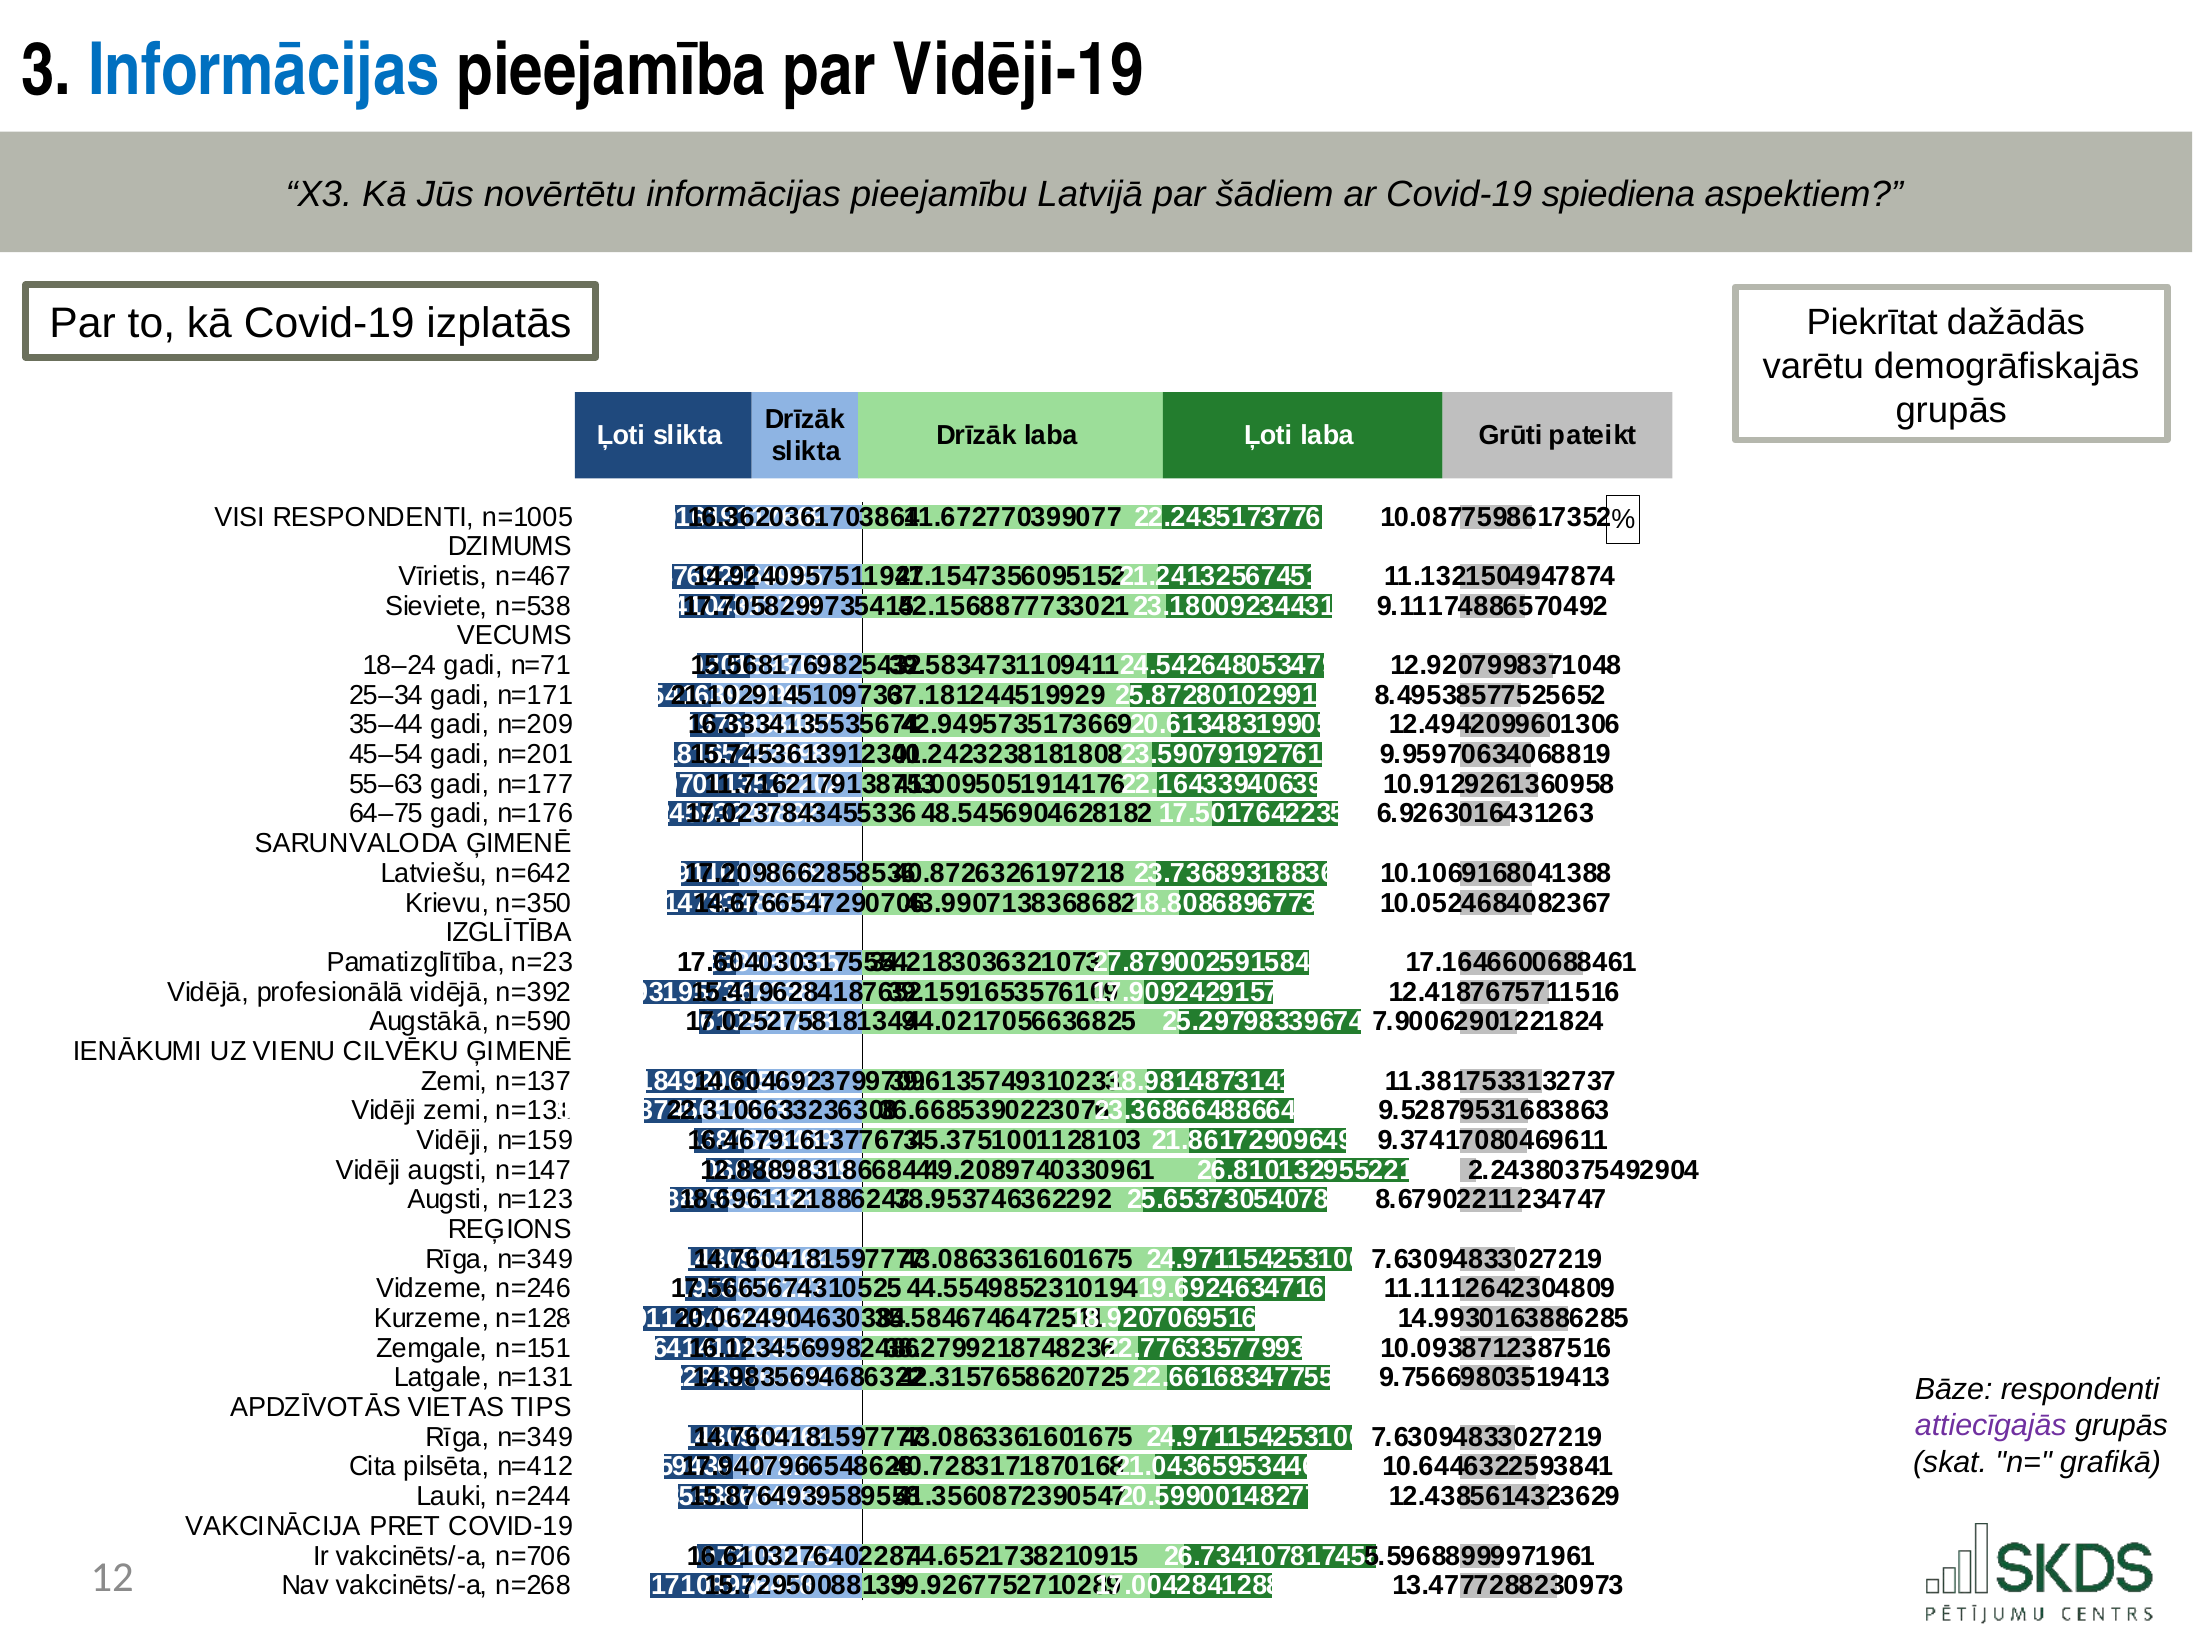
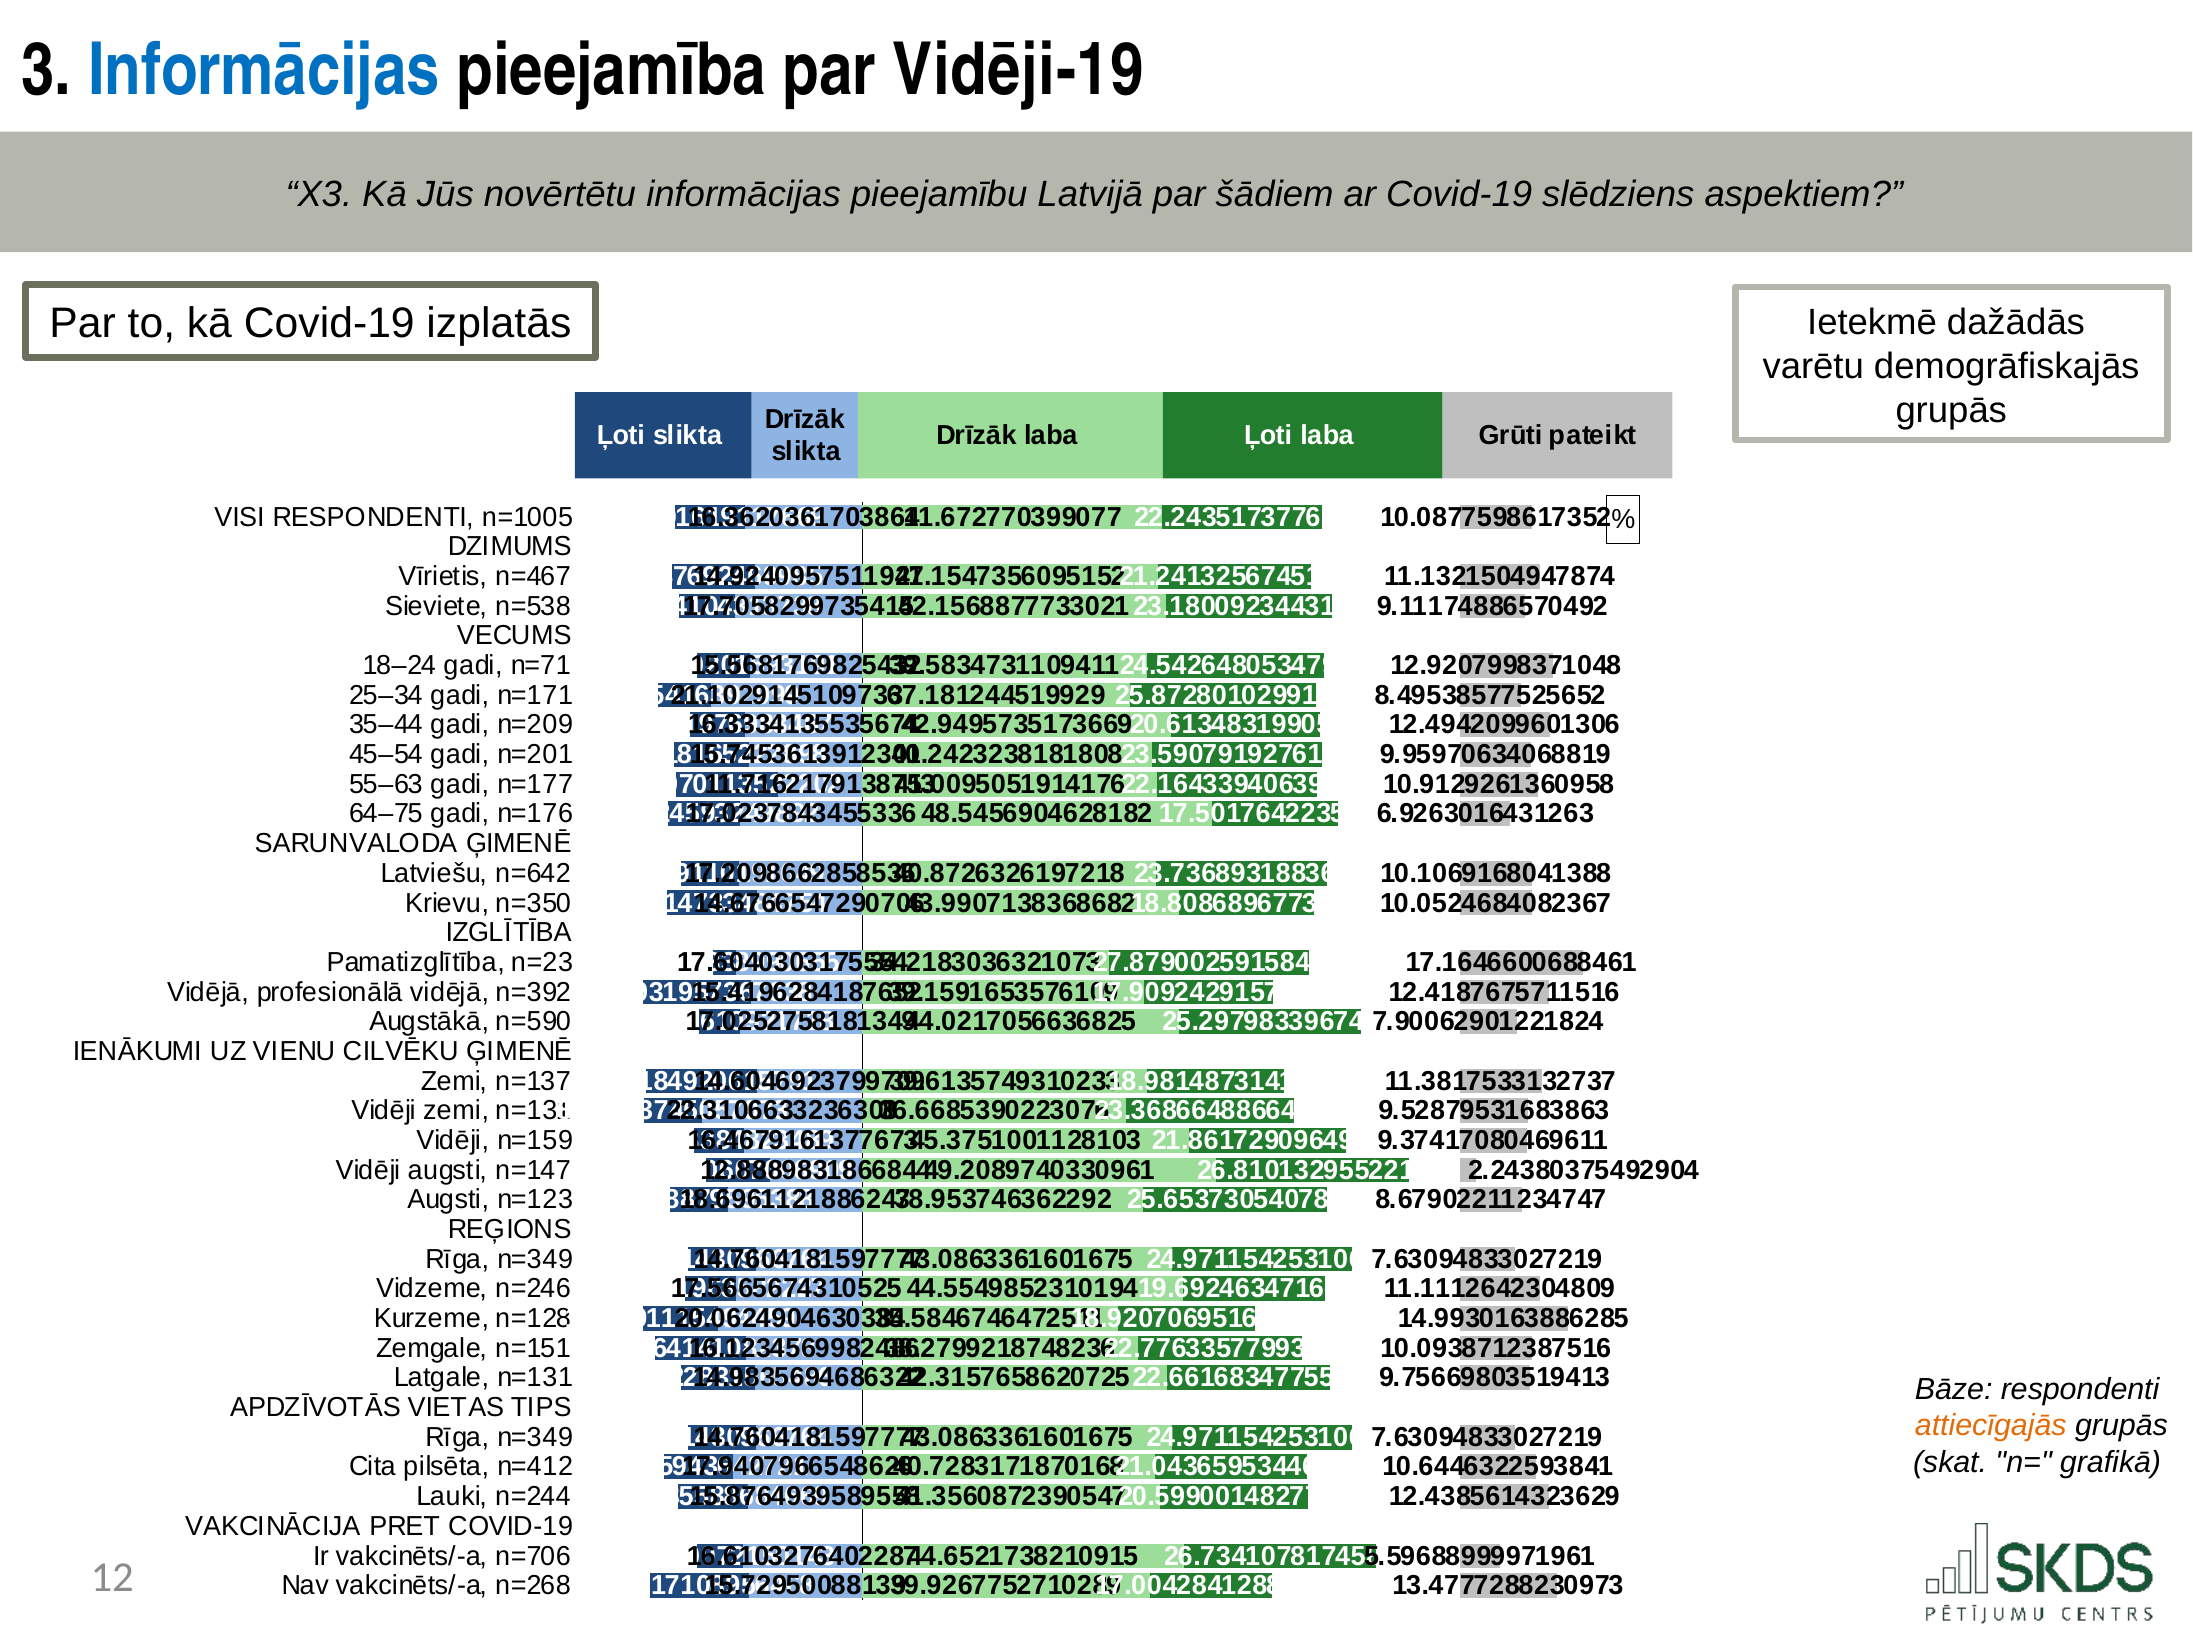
spiediena: spiediena -> slēdziens (1618, 194)
Piekrītat: Piekrītat -> Ietekmē (1872, 322)
attiecīgajās colour: purple -> orange (1991, 1426)
